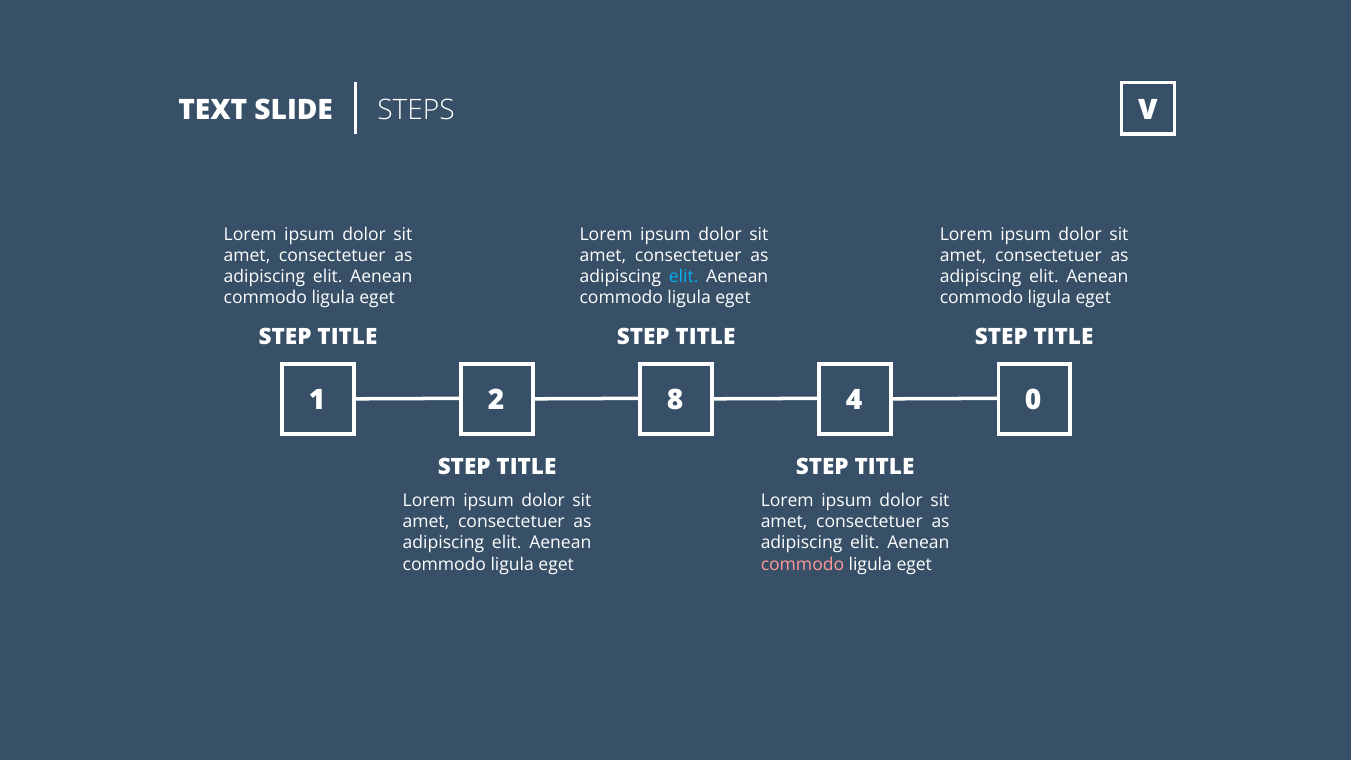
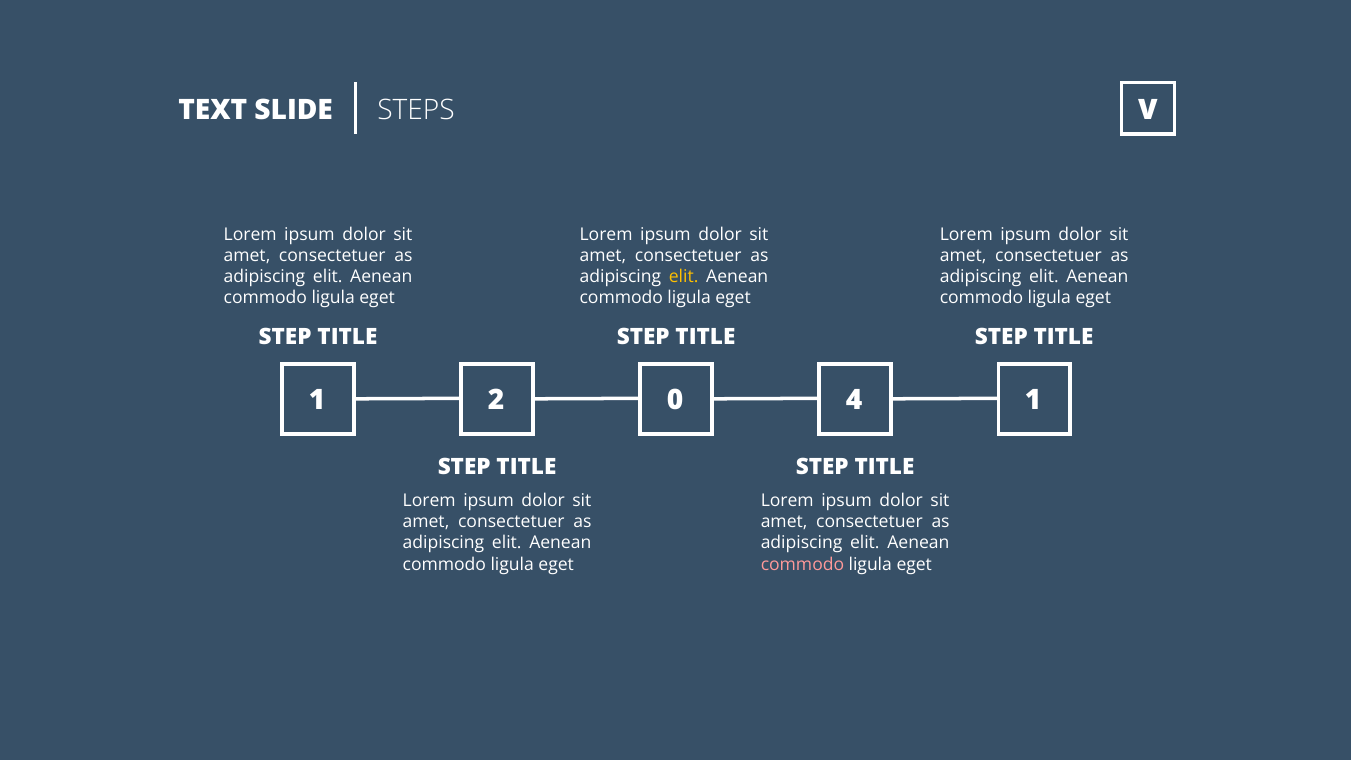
elit colour: light blue -> yellow (684, 277)
8: 8 -> 0 (675, 401)
4 0: 0 -> 1 (1033, 401)
